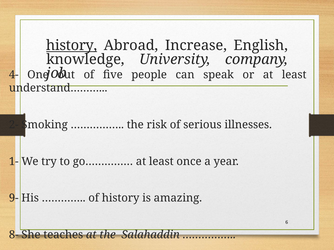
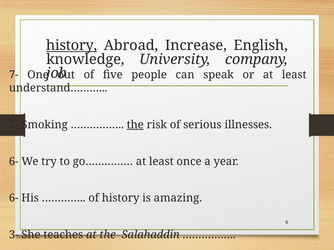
4-: 4- -> 7- (14, 75)
the underline: none -> present (135, 125)
1-: 1- -> 6- (14, 162)
9-: 9- -> 6- (14, 198)
8-: 8- -> 3- (14, 235)
